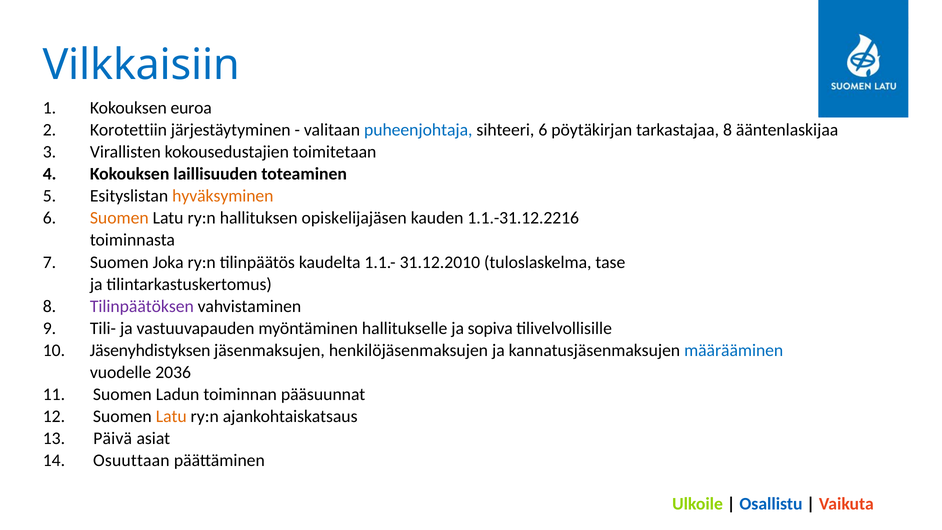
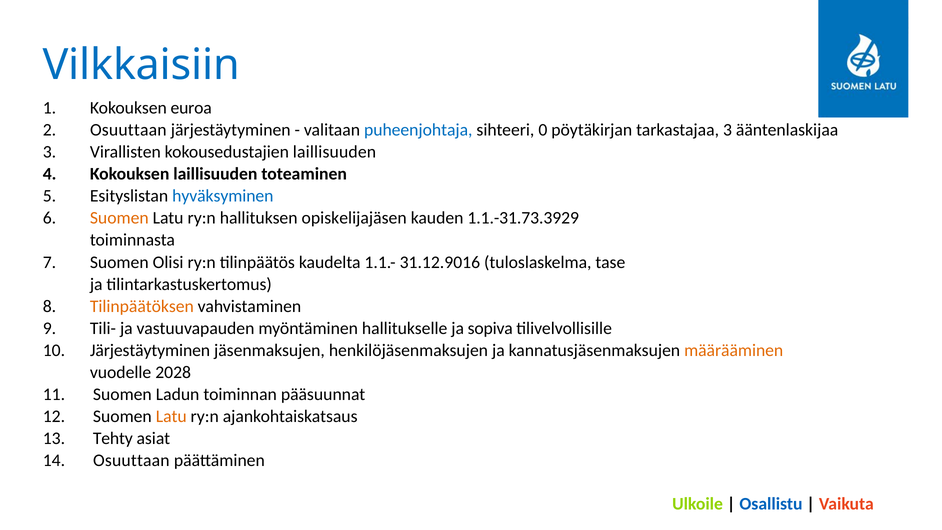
2 Korotettiin: Korotettiin -> Osuuttaan (128, 130)
sihteeri 6: 6 -> 0 (543, 130)
tarkastajaa 8: 8 -> 3 (727, 130)
kokousedustajien toimitetaan: toimitetaan -> laillisuuden (334, 152)
hyväksyminen colour: orange -> blue (223, 196)
1.1.-31.12.2216: 1.1.-31.12.2216 -> 1.1.-31.73.3929 (523, 218)
Joka: Joka -> Olisi (168, 262)
31.12.2010: 31.12.2010 -> 31.12.9016 (440, 262)
Tilinpäätöksen colour: purple -> orange (142, 306)
Jäsenyhdistyksen: Jäsenyhdistyksen -> Järjestäytyminen (150, 350)
määrääminen colour: blue -> orange (734, 350)
2036: 2036 -> 2028 (173, 372)
Päivä: Päivä -> Tehty (113, 438)
